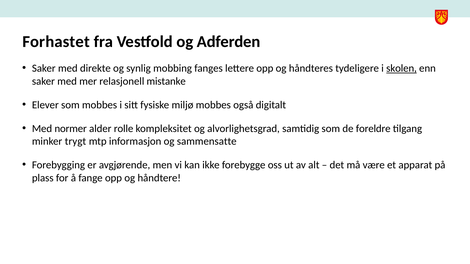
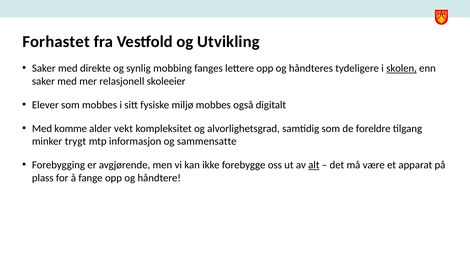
Adferden: Adferden -> Utvikling (228, 42)
mistanke: mistanke -> skoleeier (166, 81)
normer: normer -> komme (71, 129)
rolle: rolle -> vekt (123, 129)
alt underline: none -> present (314, 165)
